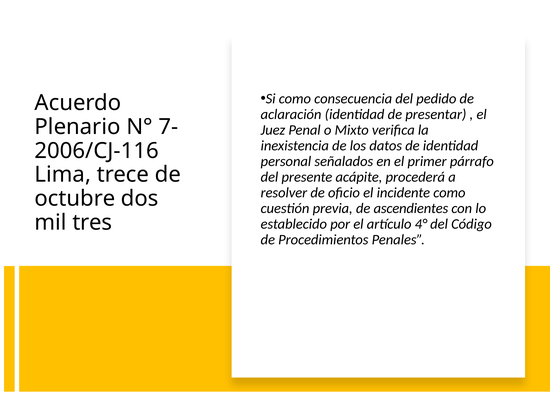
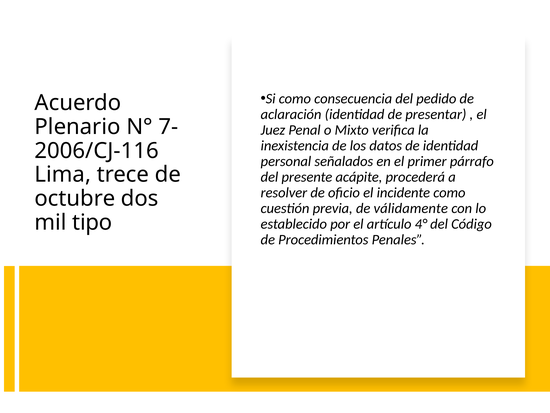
ascendientes: ascendientes -> válidamente (411, 208)
tres: tres -> tipo (92, 222)
